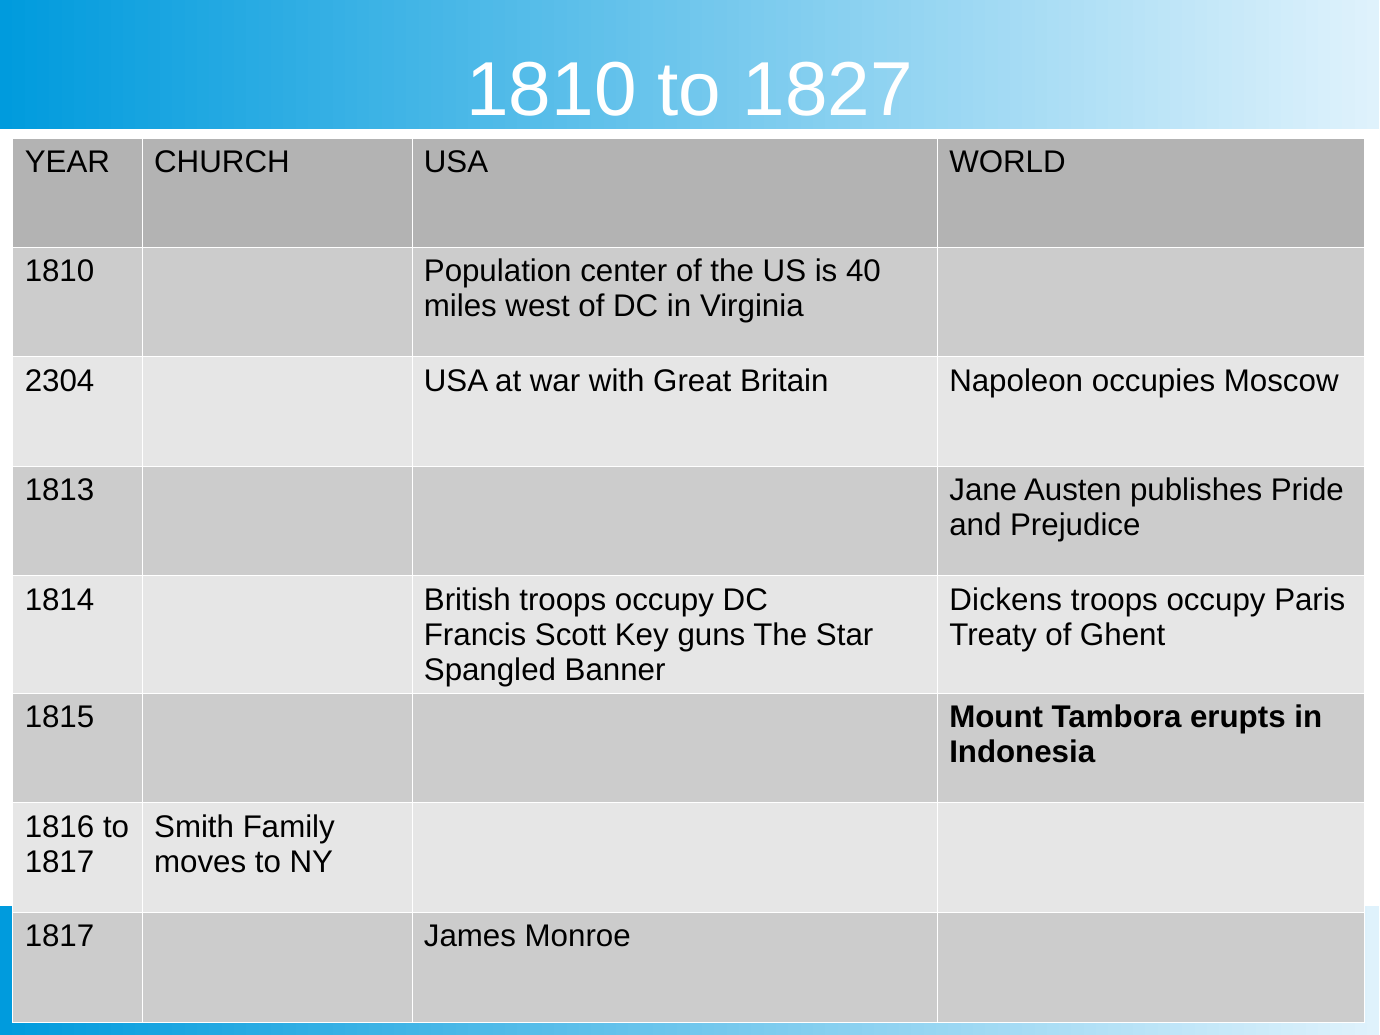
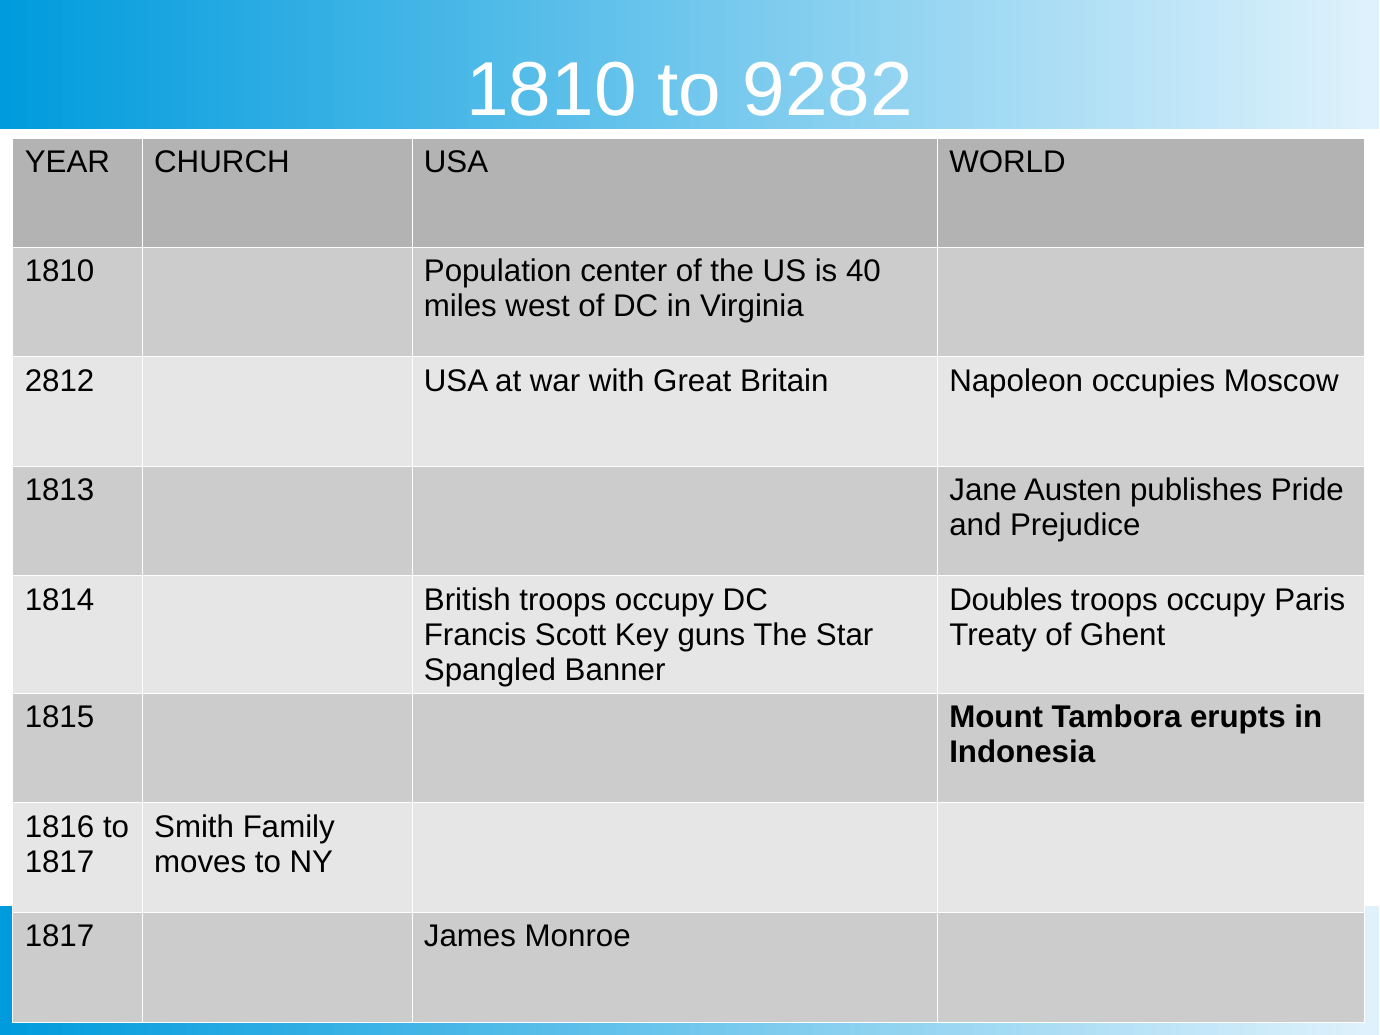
1827: 1827 -> 9282 (828, 90)
2304: 2304 -> 2812 (60, 381)
Dickens: Dickens -> Doubles (1006, 600)
